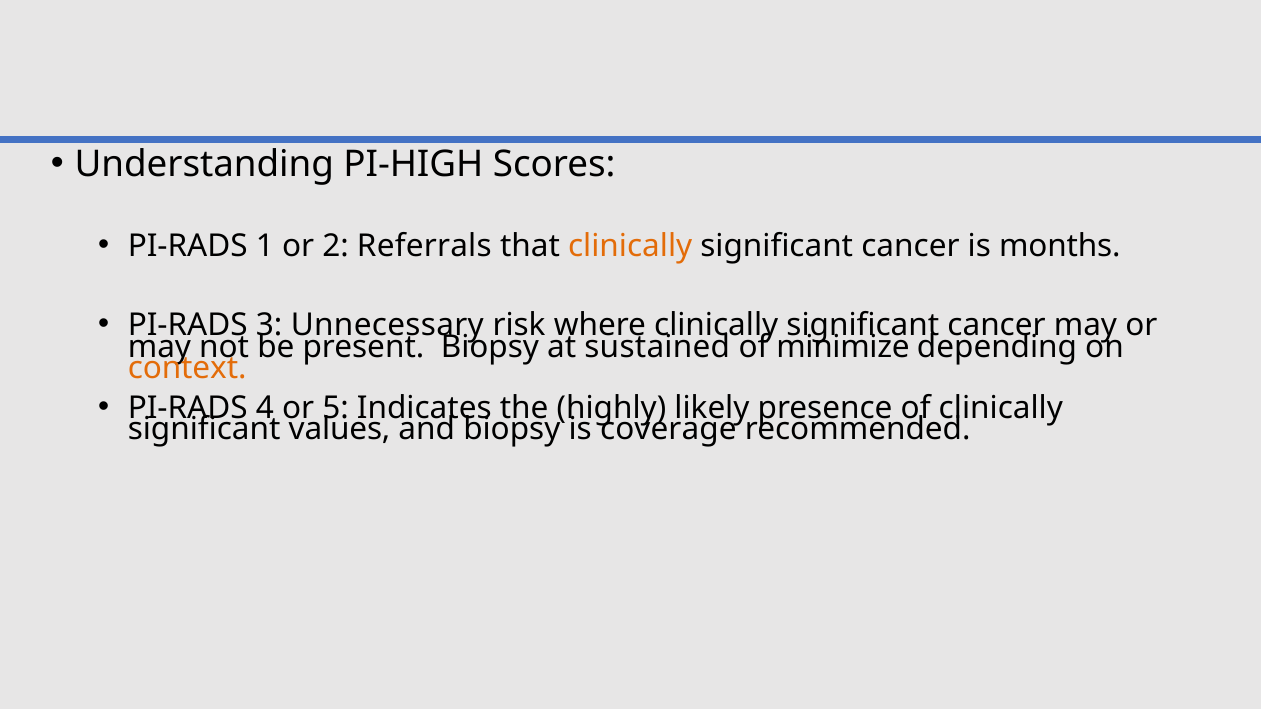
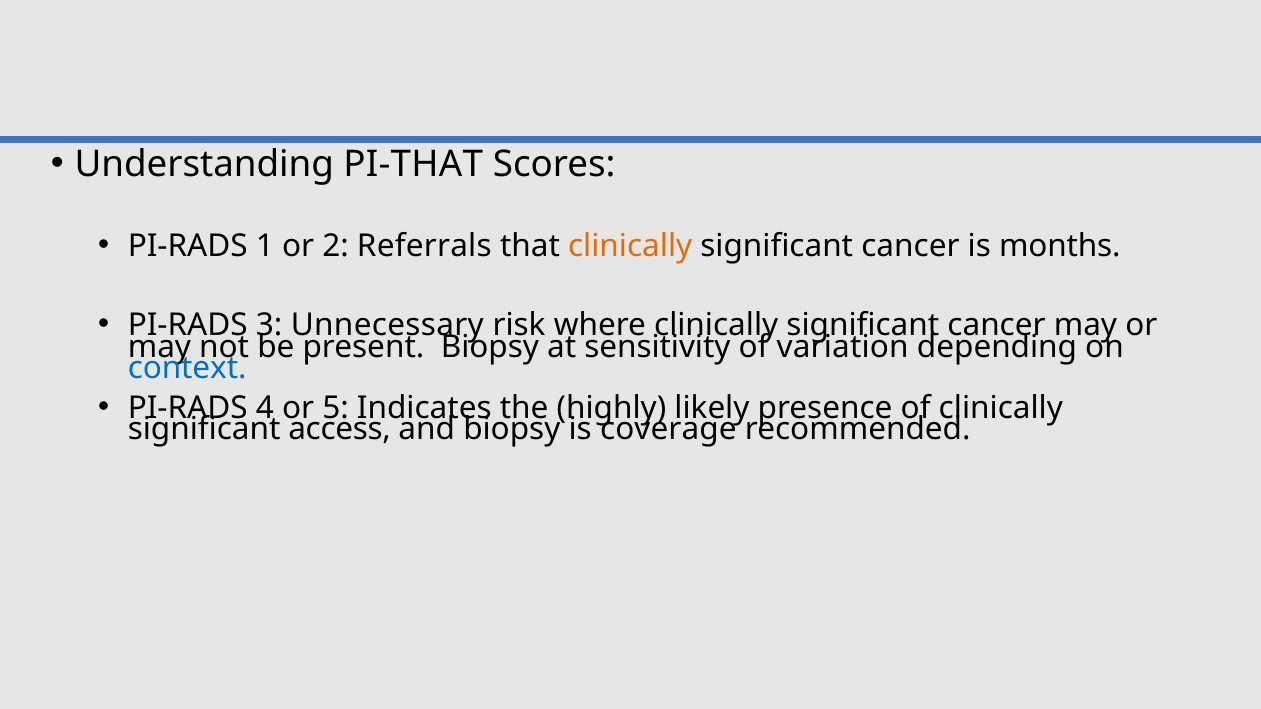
PI-HIGH: PI-HIGH -> PI-THAT (413, 165)
sustained: sustained -> sensitivity (657, 347)
minimize: minimize -> variation (843, 347)
context colour: orange -> blue (187, 369)
values: values -> access (340, 430)
